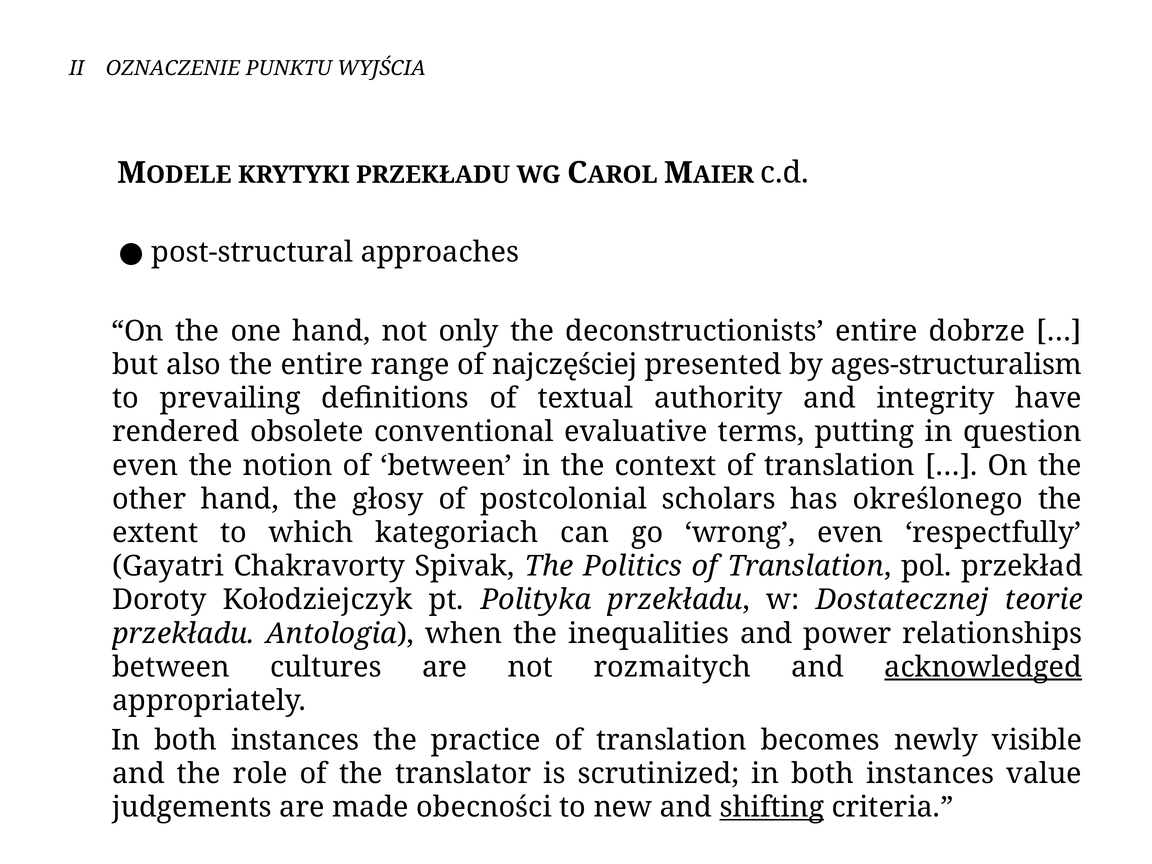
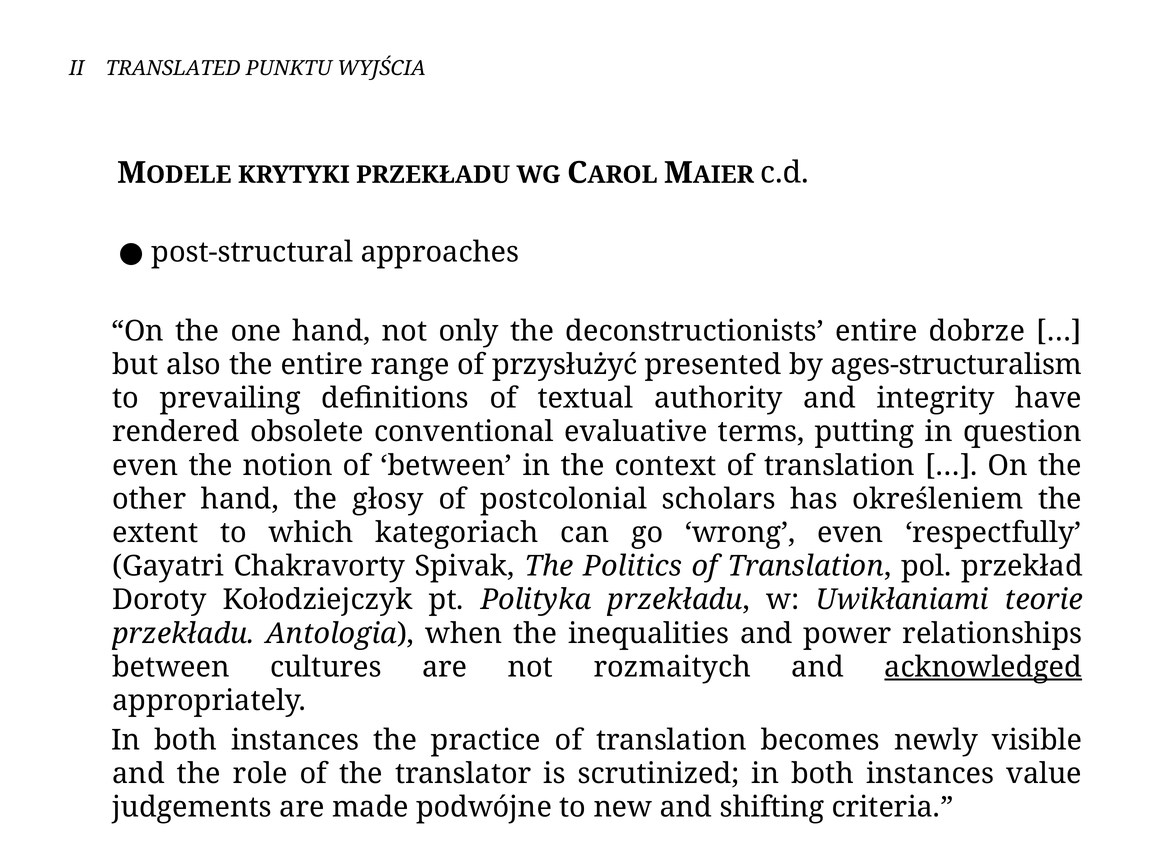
OZNACZENIE: OZNACZENIE -> TRANSLATED (173, 68)
najczęściej: najczęściej -> przysłużyć (565, 365)
określonego: określonego -> określeniem (938, 499)
Dostatecznej: Dostatecznej -> Uwikłaniami (902, 600)
obecności: obecności -> podwójne (484, 807)
shifting underline: present -> none (772, 807)
